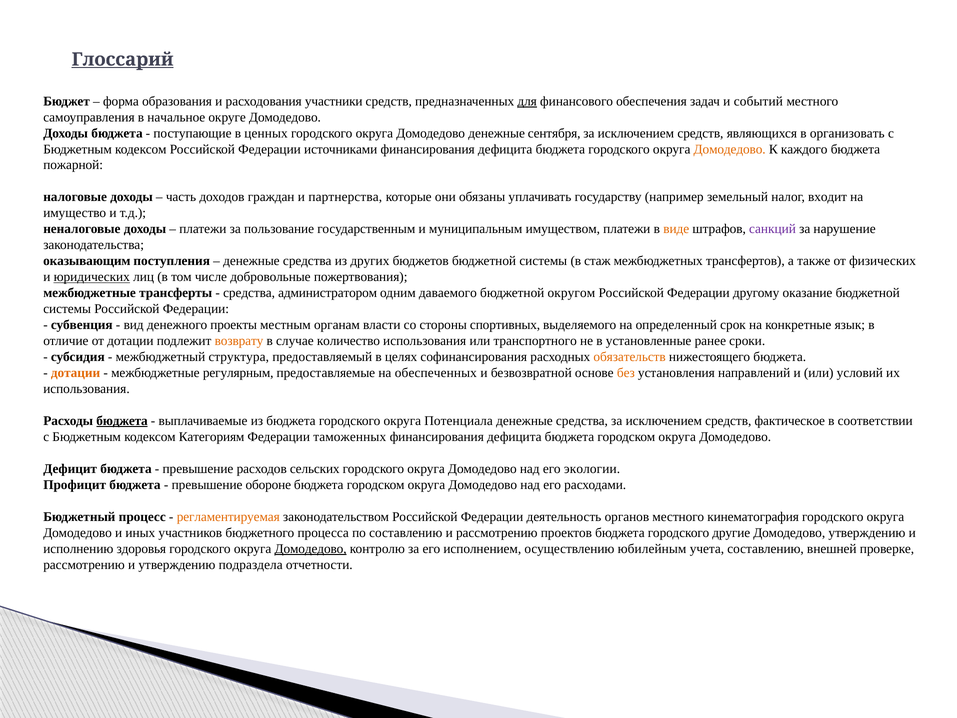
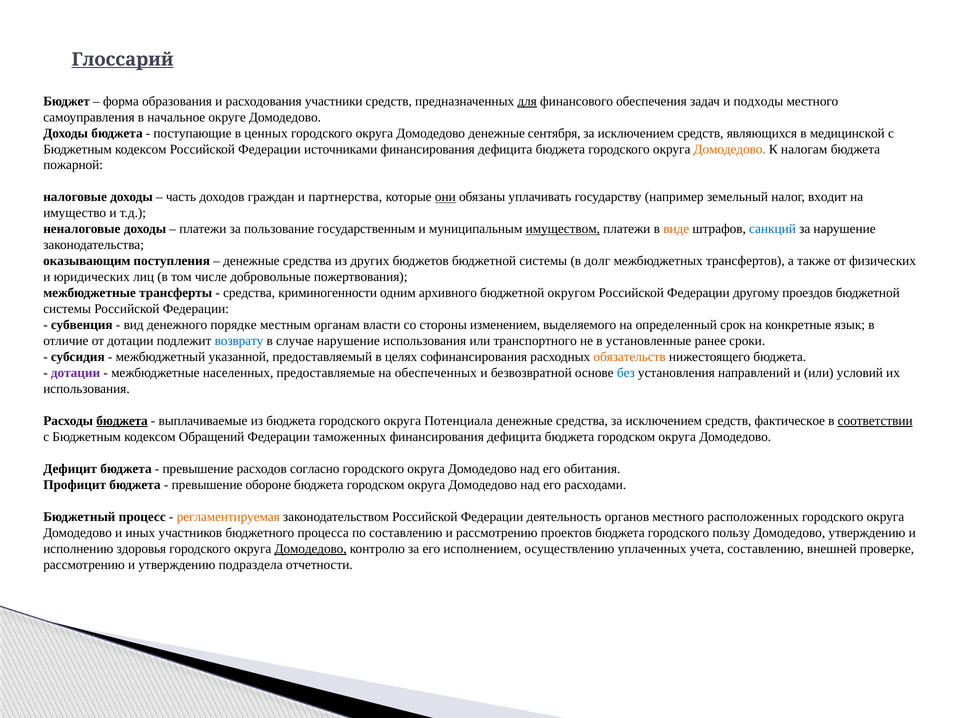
событий: событий -> подходы (758, 101)
организовать: организовать -> медицинской (847, 133)
каждого: каждого -> налогам (804, 149)
они underline: none -> present (445, 197)
имуществом underline: none -> present (563, 229)
санкций colour: purple -> blue (772, 229)
стаж: стаж -> долг (597, 261)
юридических underline: present -> none (92, 277)
администратором: администратором -> криминогенности (328, 293)
даваемого: даваемого -> архивного (448, 293)
оказание: оказание -> проездов (808, 293)
проекты: проекты -> порядке (234, 325)
спортивных: спортивных -> изменением (505, 325)
возврату colour: orange -> blue (239, 341)
случае количество: количество -> нарушение (348, 341)
структура: структура -> указанной (239, 357)
дотации colour: orange -> purple (76, 373)
регулярным: регулярным -> населенных (238, 373)
без colour: orange -> blue (626, 373)
соответствии underline: none -> present (875, 421)
Категориям: Категориям -> Обращений (212, 437)
сельских: сельских -> согласно (315, 469)
экологии: экологии -> обитания (592, 469)
кинематография: кинематография -> расположенных (753, 516)
другие: другие -> пользу (731, 532)
юбилейным: юбилейным -> уплаченных (652, 548)
